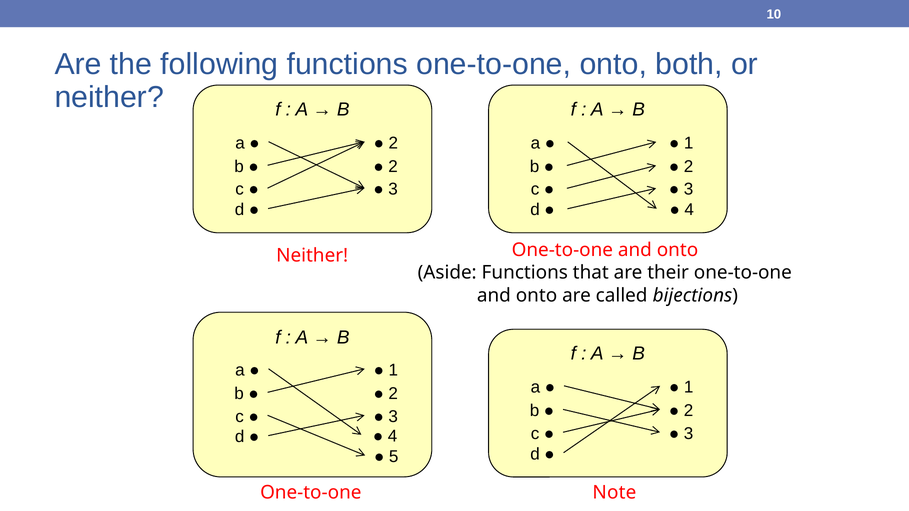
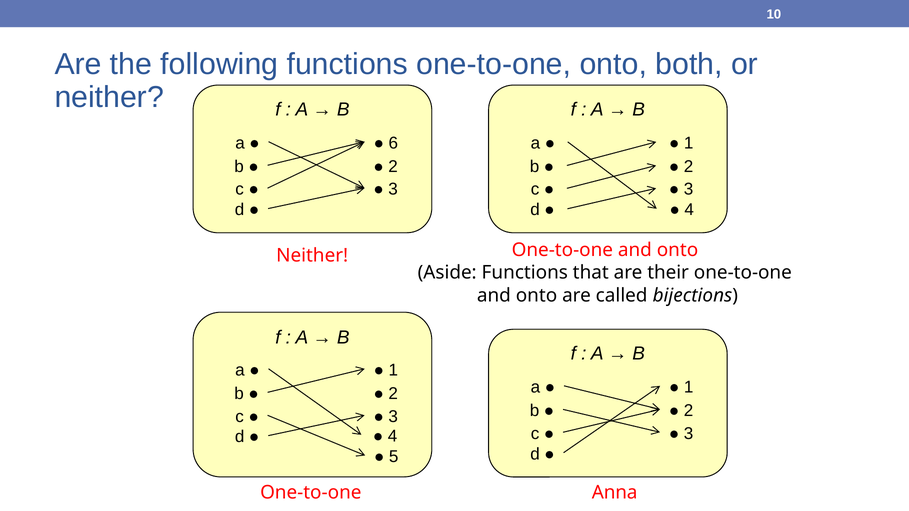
2: 2 -> 6 (393, 143)
Note: Note -> Anna (615, 493)
